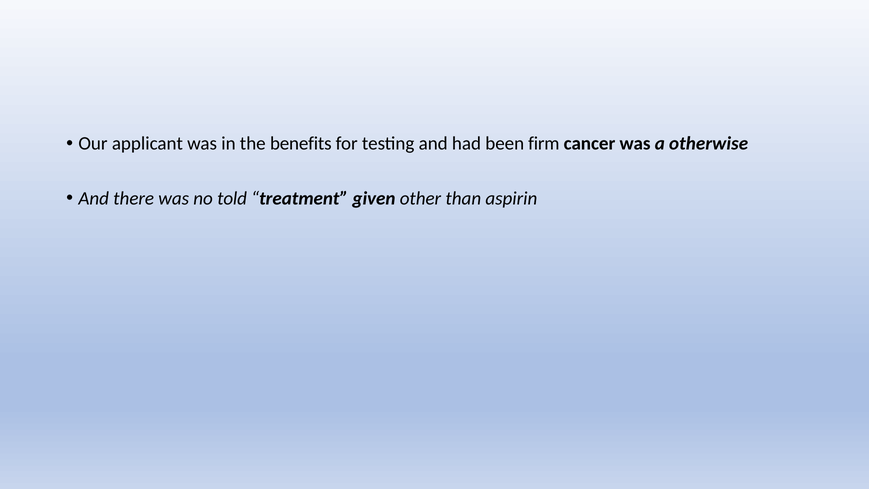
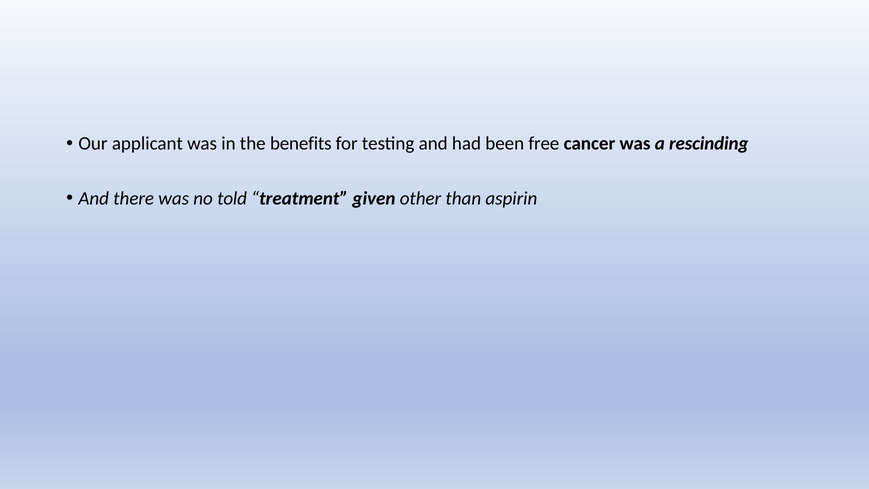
firm: firm -> free (544, 144)
otherwise: otherwise -> rescinding (709, 144)
